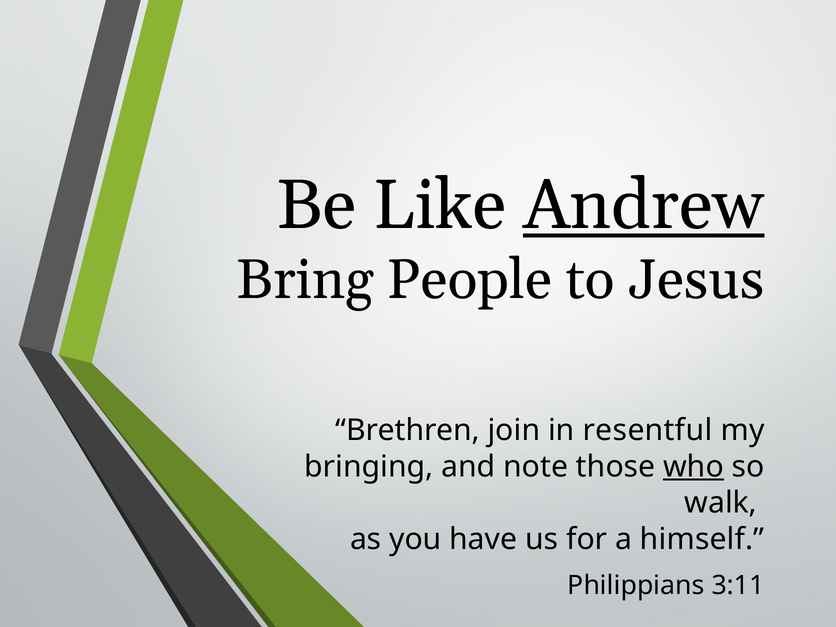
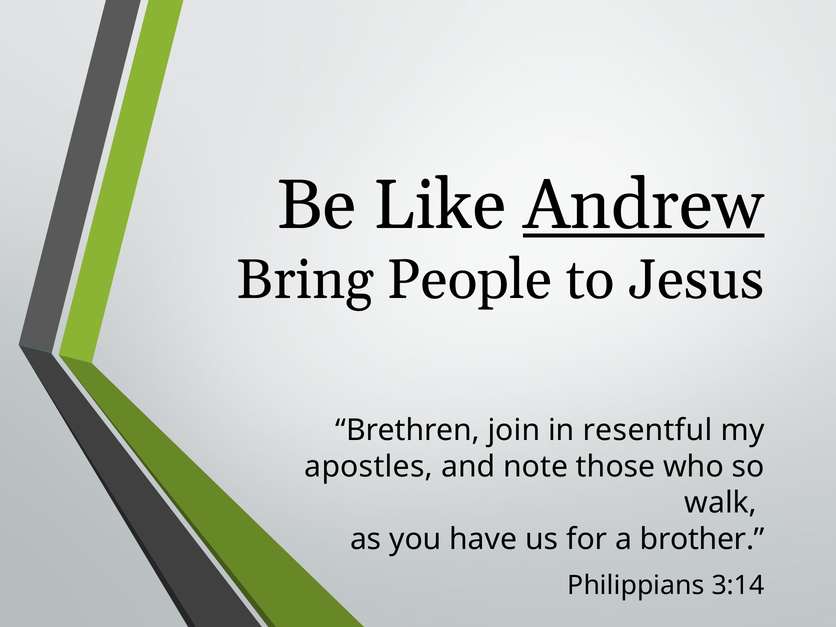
bringing: bringing -> apostles (369, 467)
who underline: present -> none (693, 467)
himself: himself -> brother (702, 539)
3:11: 3:11 -> 3:14 (738, 585)
